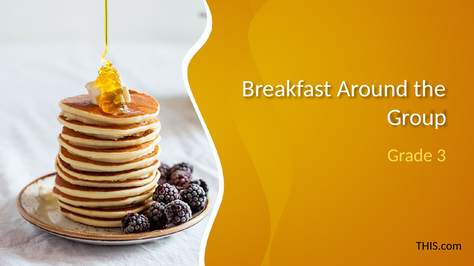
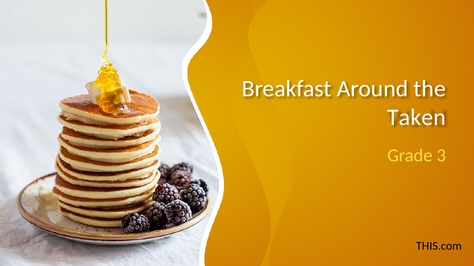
Group: Group -> Taken (417, 118)
